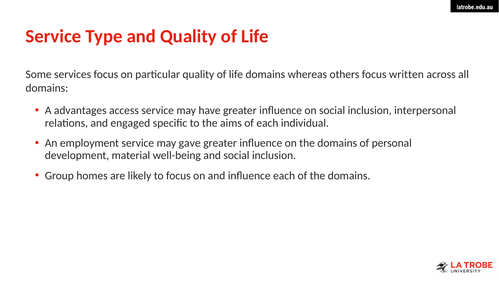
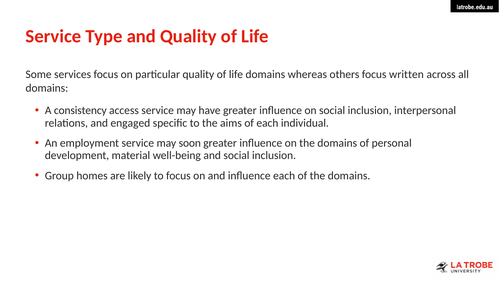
advantages: advantages -> consistency (80, 110)
gave: gave -> soon (190, 143)
